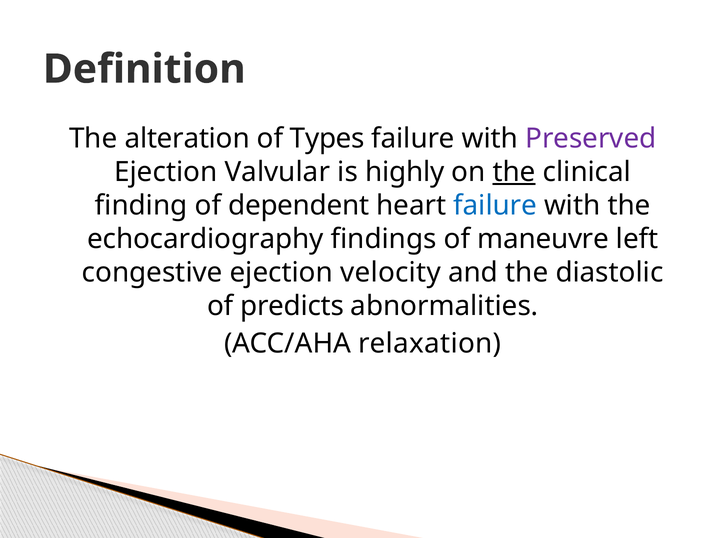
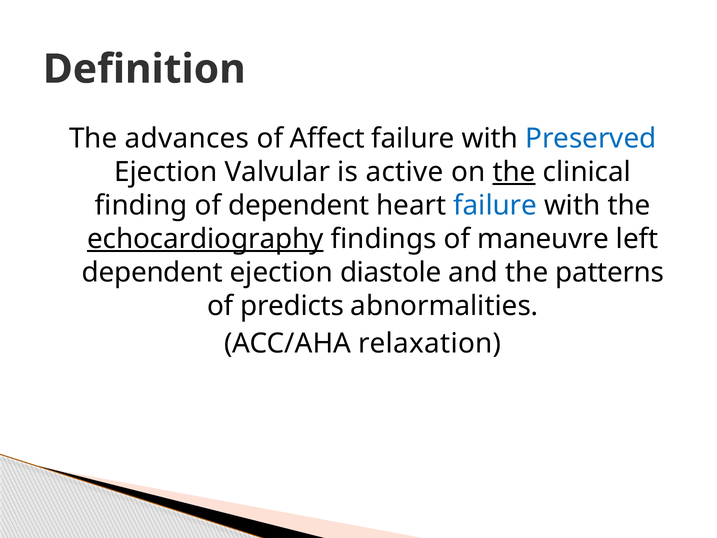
alteration: alteration -> advances (187, 138)
Types: Types -> Affect (327, 138)
Preserved colour: purple -> blue (591, 138)
highly: highly -> active (404, 172)
echocardiography underline: none -> present (205, 239)
congestive: congestive -> dependent (152, 272)
velocity: velocity -> diastole (391, 272)
diastolic: diastolic -> patterns (610, 272)
